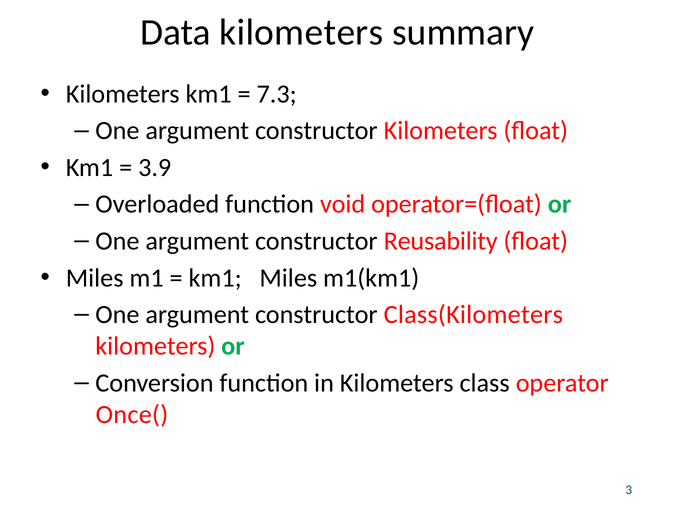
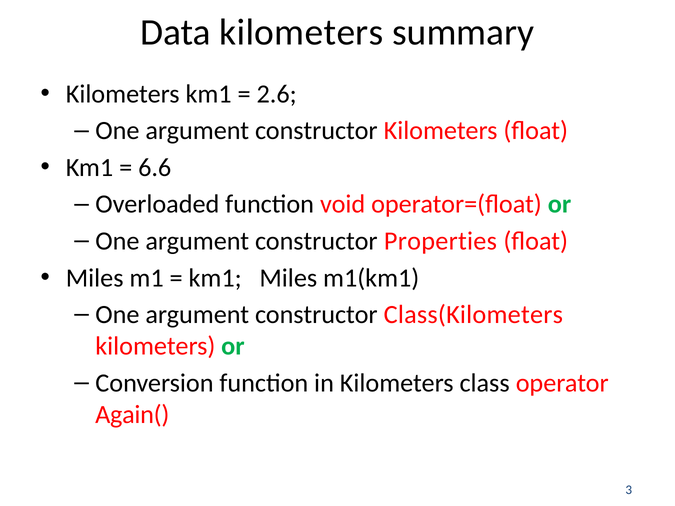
7.3: 7.3 -> 2.6 (277, 94)
3.9: 3.9 -> 6.6 (155, 168)
Reusability: Reusability -> Properties (440, 241)
Once(: Once( -> Again( (132, 415)
